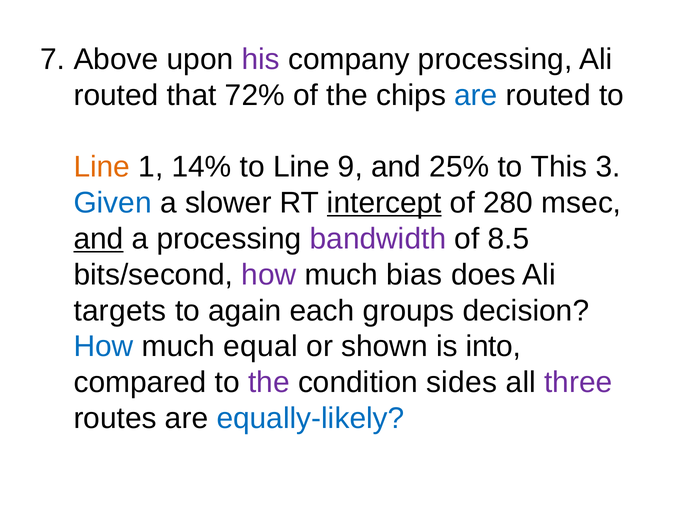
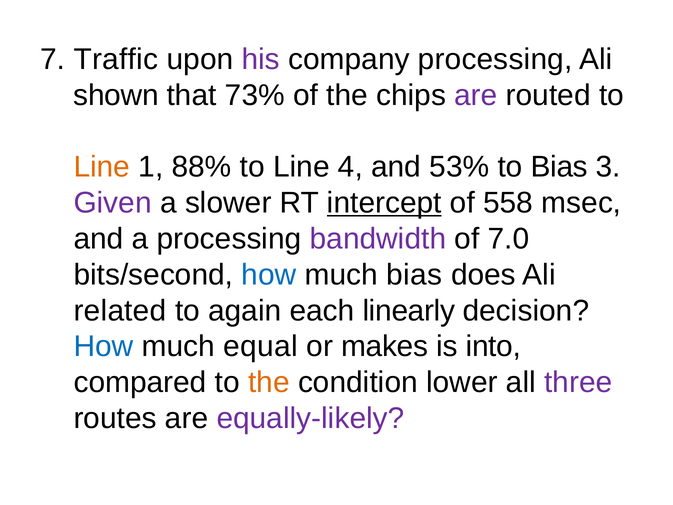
Above: Above -> Traffic (116, 59)
routed: routed -> shown (116, 95)
72%: 72% -> 73% (255, 95)
are colour: blue -> purple (476, 95)
14%: 14% -> 88% (202, 167)
9: 9 -> 4 (350, 167)
25%: 25% -> 53% (459, 167)
to This: This -> Bias (559, 167)
Given colour: blue -> purple (113, 203)
280: 280 -> 558 (508, 203)
and underline: present -> none (98, 239)
8.5: 8.5 -> 7.0 (509, 239)
how colour: purple -> blue (269, 275)
targets: targets -> related (120, 311)
groups: groups -> linearly (409, 311)
shown: shown -> makes (385, 346)
the colour: purple -> orange (269, 382)
sides: sides -> lower (462, 382)
equally-likely colour: blue -> purple (311, 418)
